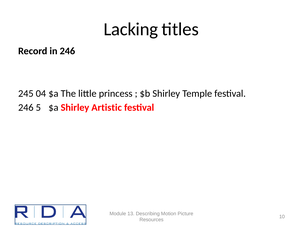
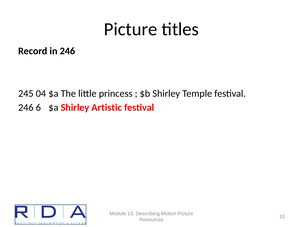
Lacking: Lacking -> Picture (131, 29)
5: 5 -> 6 (38, 108)
